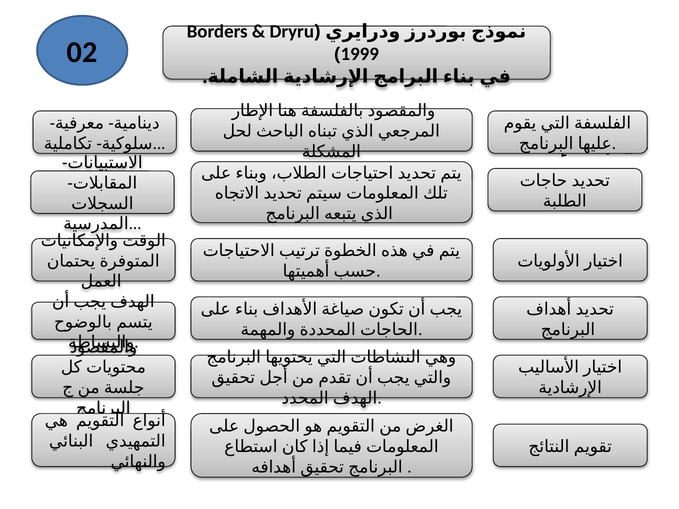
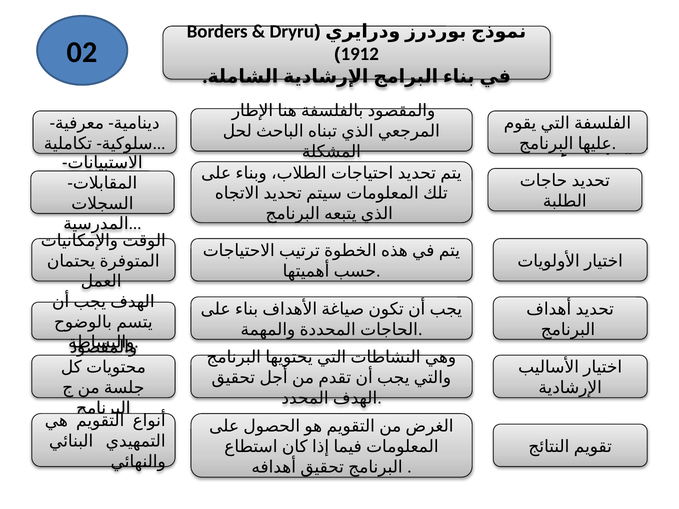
1999: 1999 -> 1912 (360, 54)
